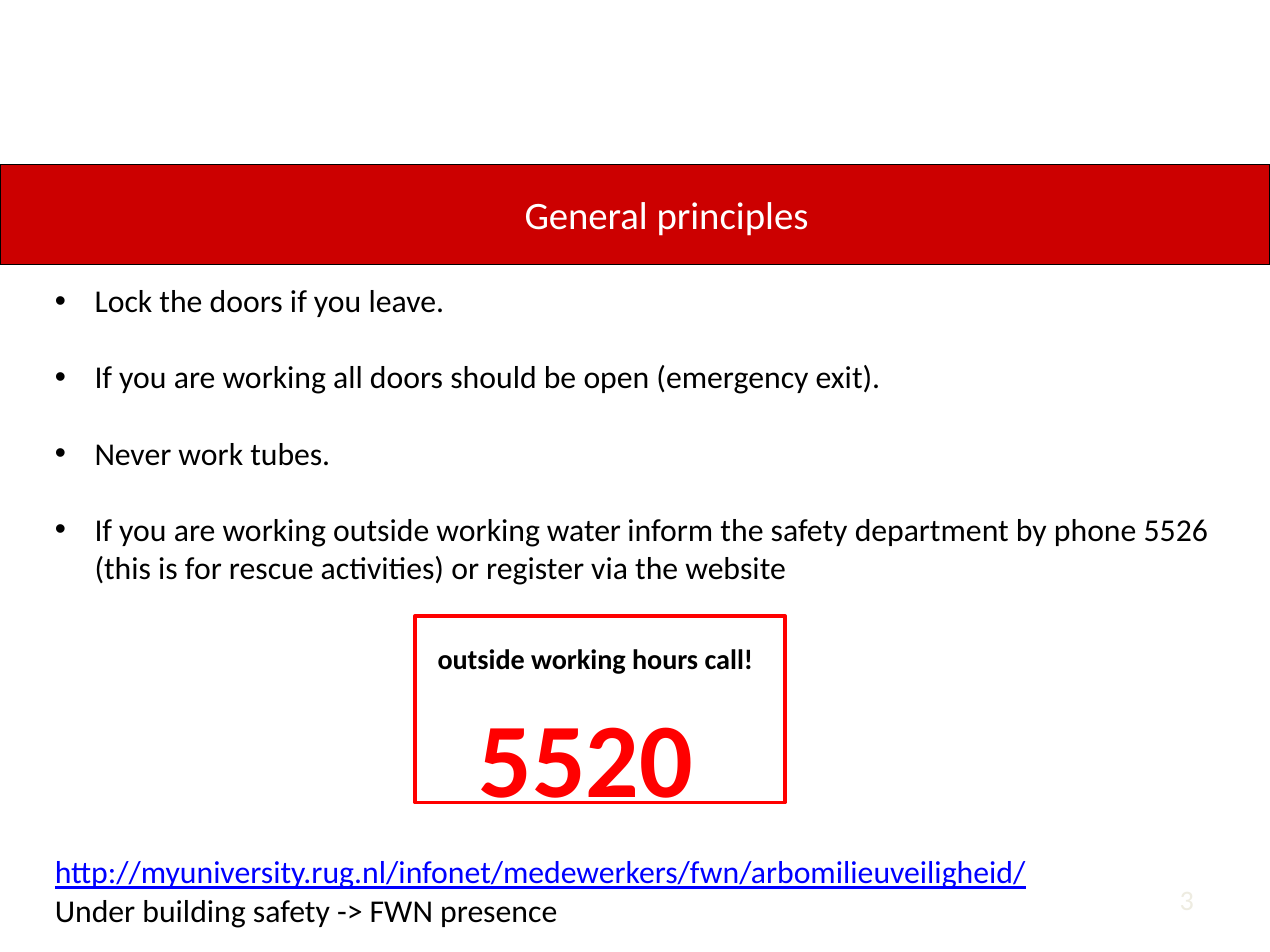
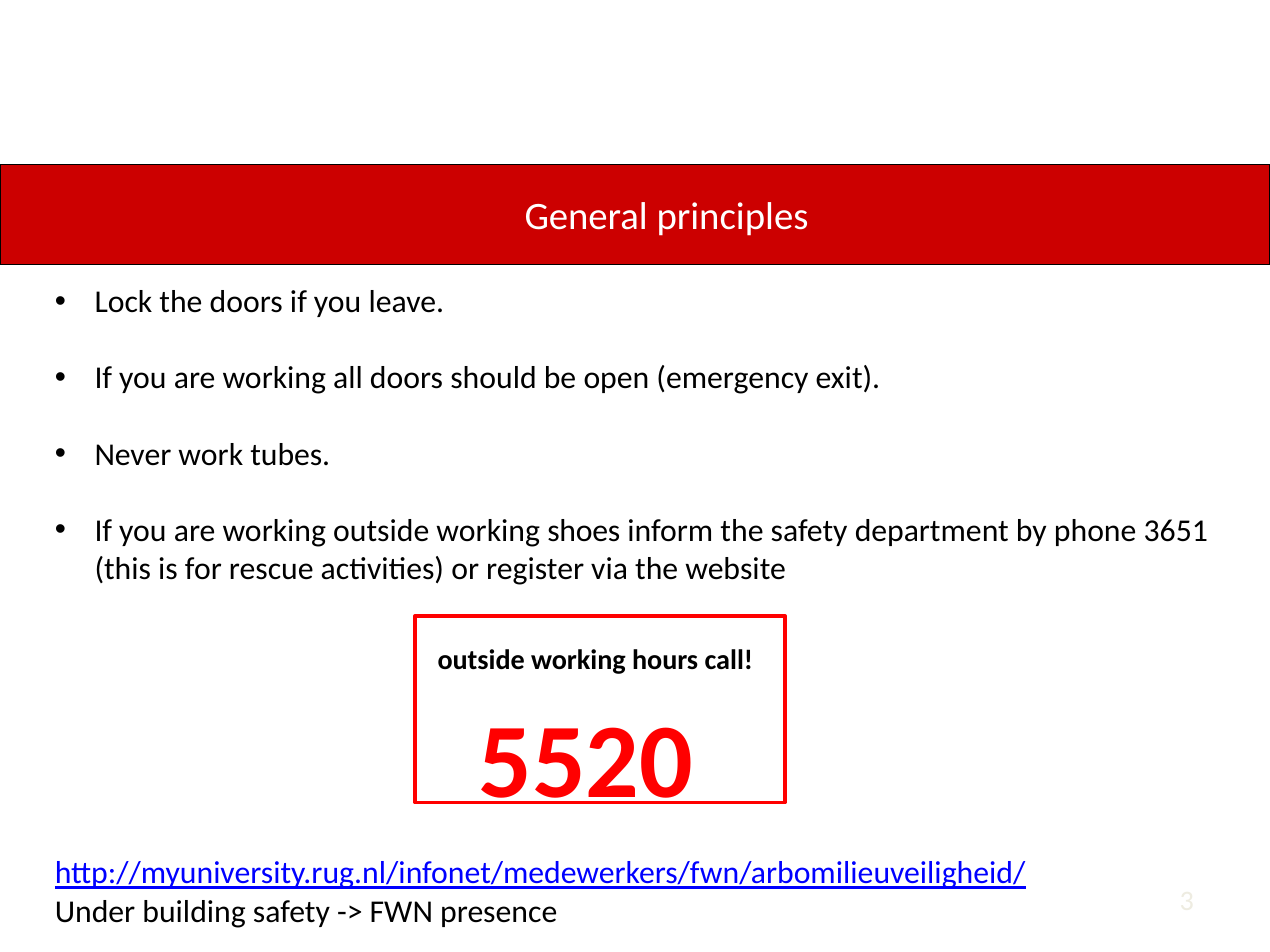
water: water -> shoes (584, 531)
5526: 5526 -> 3651 (1176, 531)
